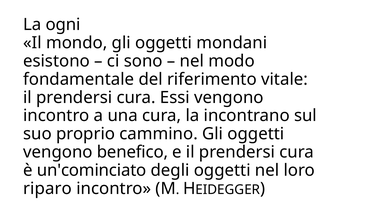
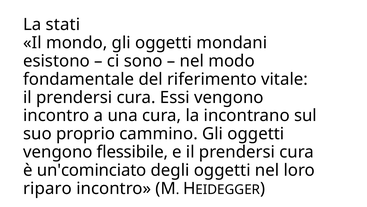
ogni: ogni -> stati (63, 25)
benefico: benefico -> flessibile (132, 152)
